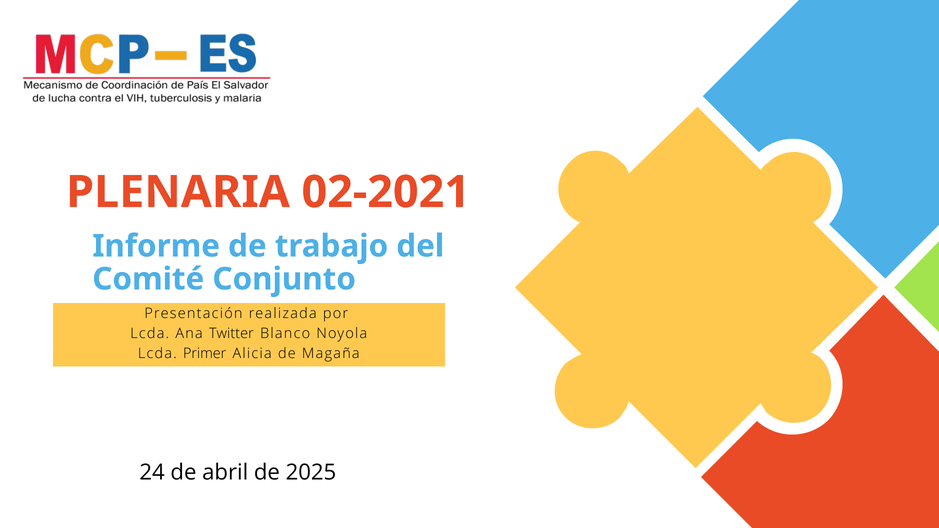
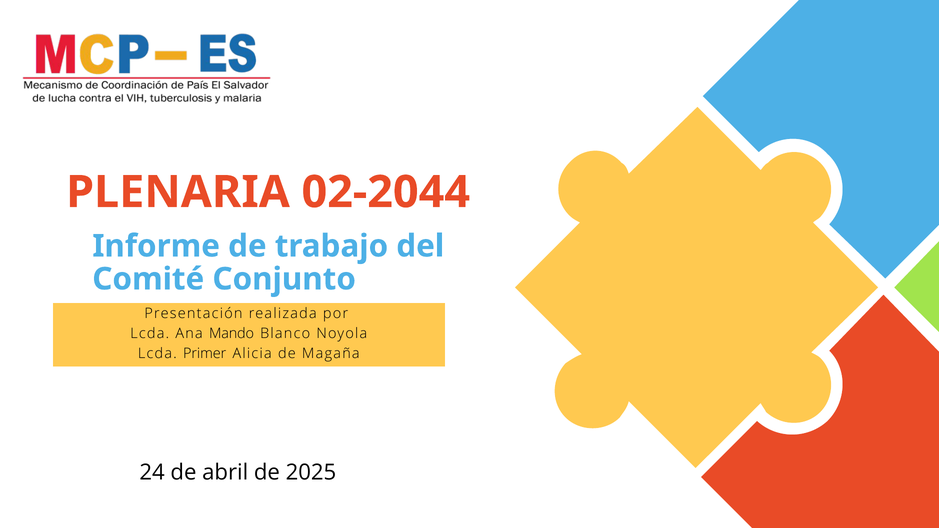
02-2021: 02-2021 -> 02-2044 (386, 192)
Twitter: Twitter -> Mando (231, 334)
